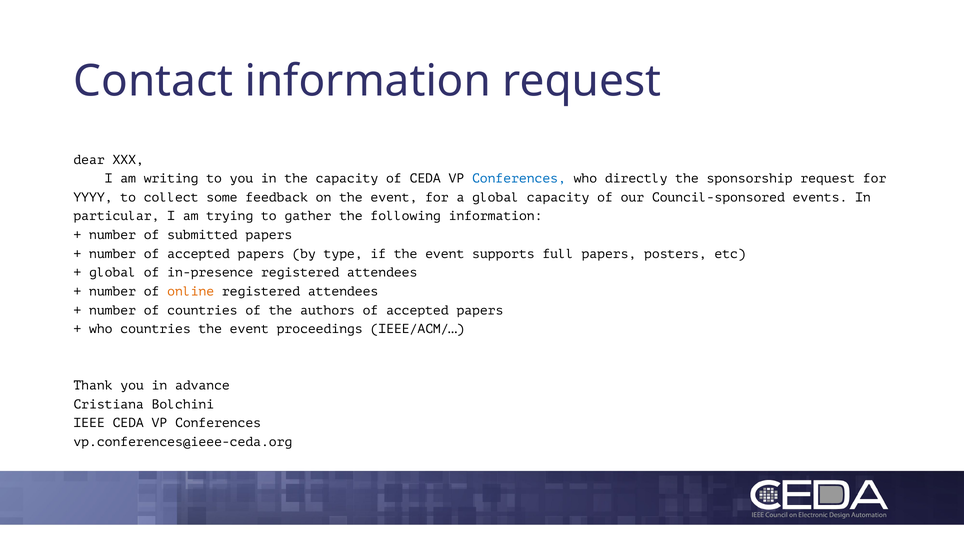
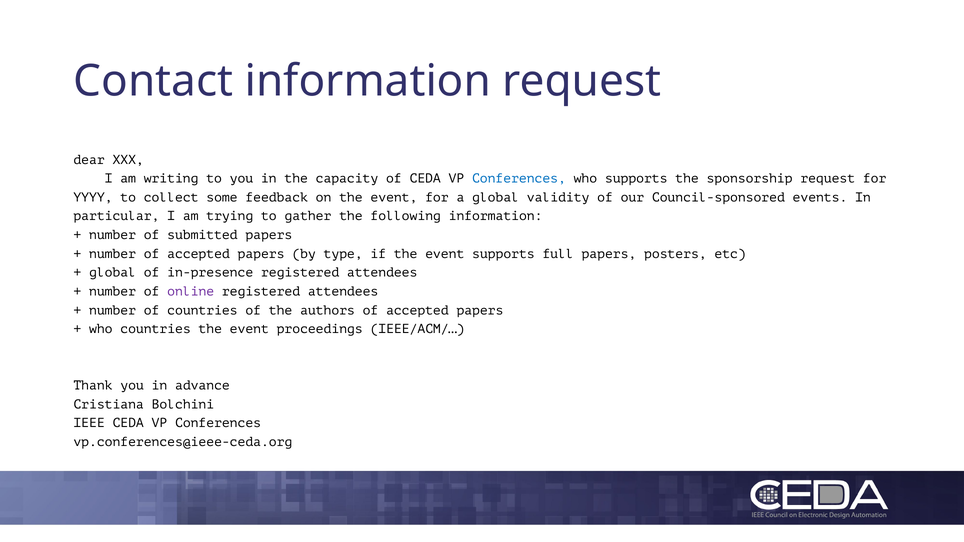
who directly: directly -> supports (636, 179)
global capacity: capacity -> validity (558, 197)
online colour: orange -> purple (191, 292)
